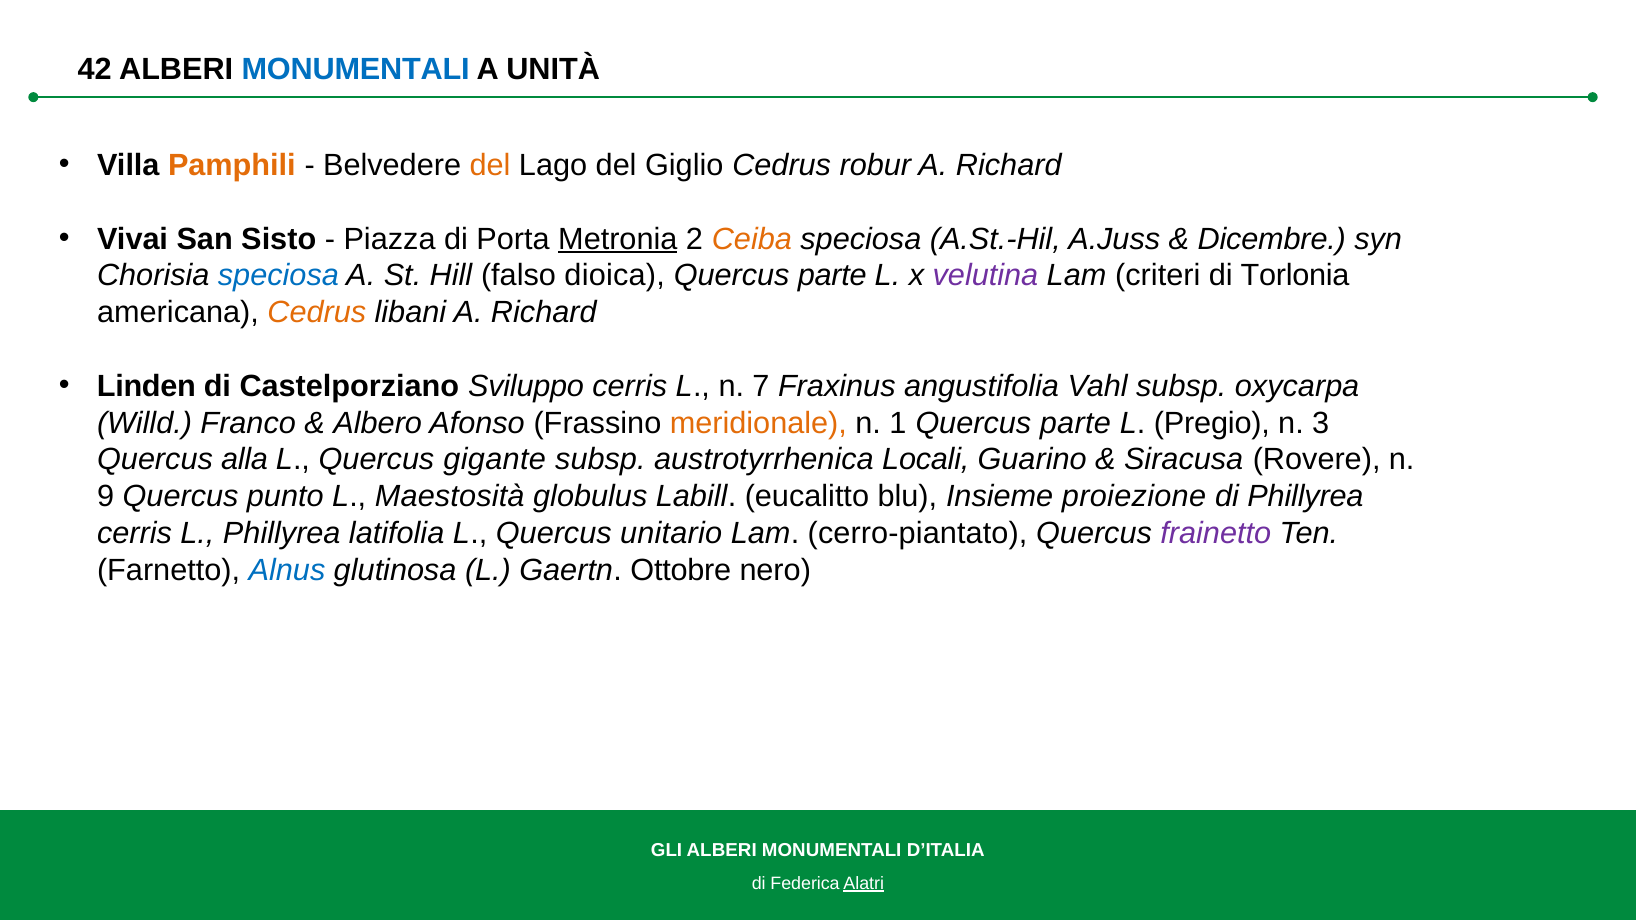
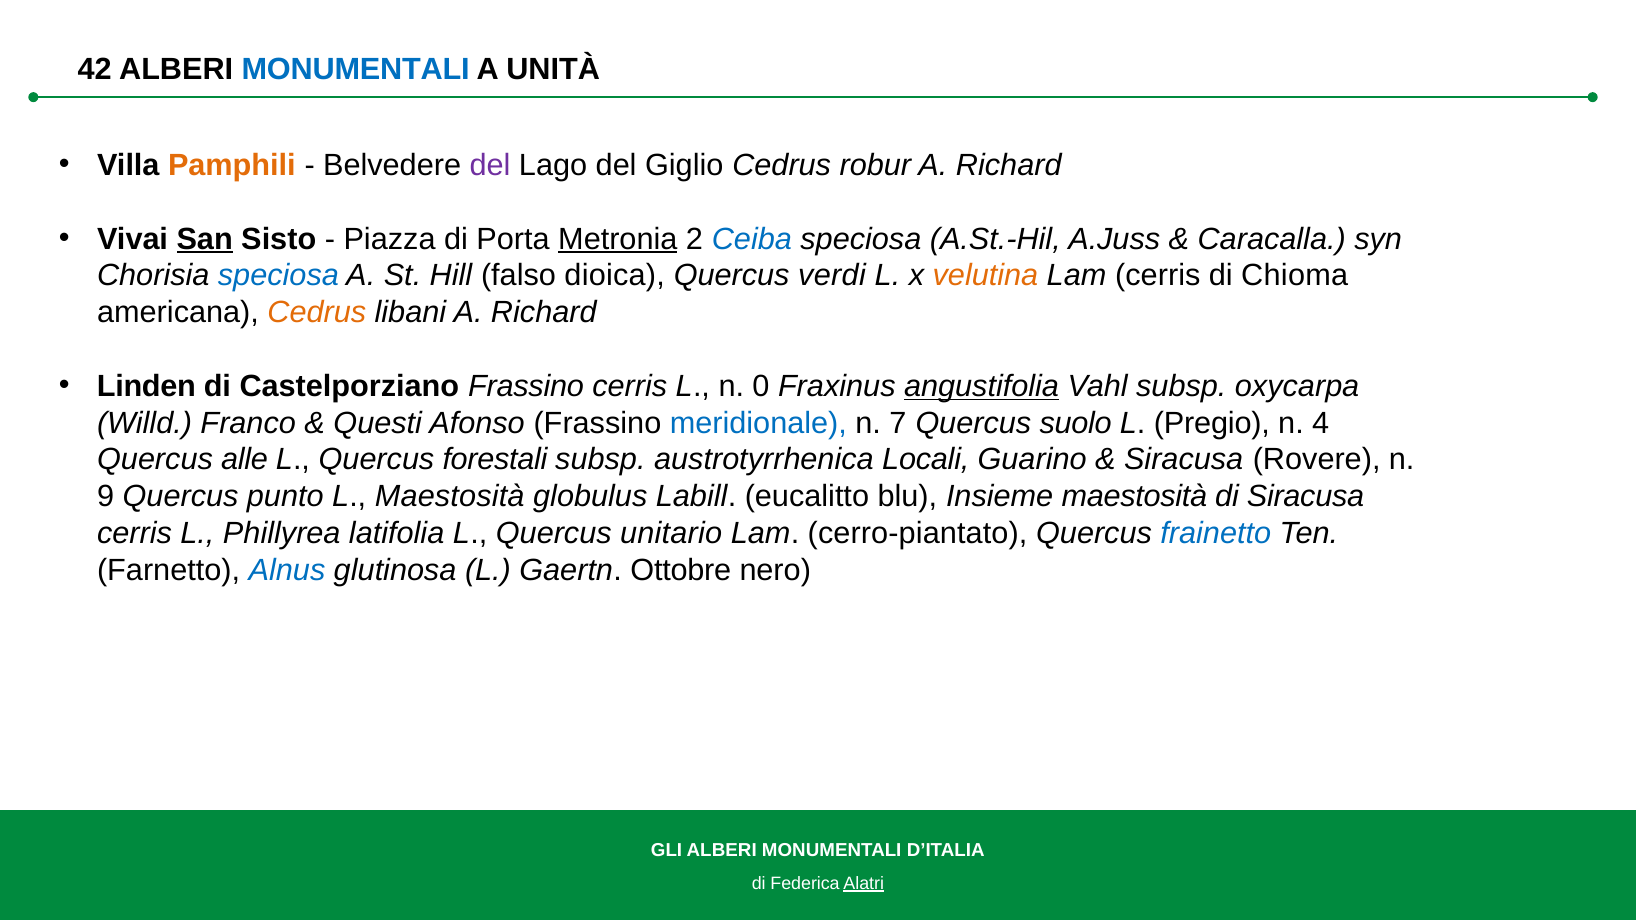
del colour: orange -> purple (490, 166)
San underline: none -> present (205, 239)
Ceiba colour: orange -> blue (752, 239)
Dicembre: Dicembre -> Caracalla (1272, 239)
parte: parte -> verdi (832, 276)
velutina colour: purple -> orange (985, 276)
Lam criteri: criteri -> cerris (1158, 276)
Torlonia: Torlonia -> Chioma (1295, 276)
Castelporziano Sviluppo: Sviluppo -> Frassino (526, 386)
7: 7 -> 0 (761, 386)
angustifolia underline: none -> present (982, 386)
Albero: Albero -> Questi (378, 423)
meridionale colour: orange -> blue (758, 423)
1: 1 -> 7 (898, 423)
parte: parte -> suolo (1076, 423)
3: 3 -> 4 (1321, 423)
alla: alla -> alle (245, 460)
gigante: gigante -> forestali (495, 460)
Insieme proiezione: proiezione -> maestosità (1134, 497)
di Phillyrea: Phillyrea -> Siracusa (1306, 497)
frainetto colour: purple -> blue (1216, 534)
